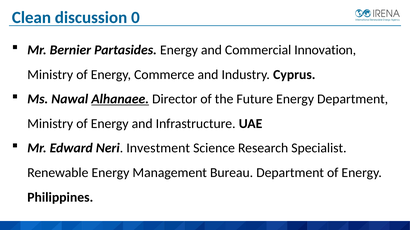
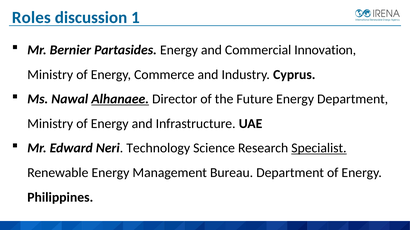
Clean: Clean -> Roles (31, 17)
0: 0 -> 1 (135, 17)
Investment: Investment -> Technology (158, 149)
Specialist underline: none -> present (319, 149)
